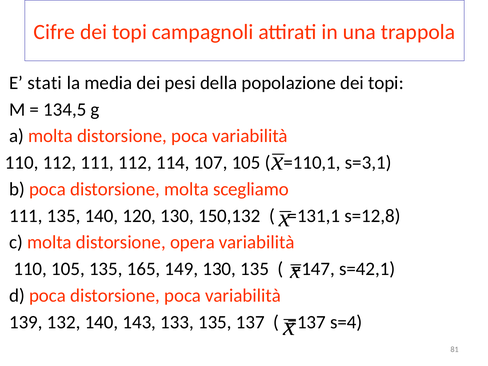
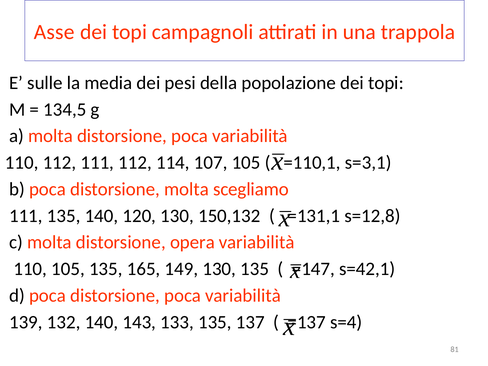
Cifre: Cifre -> Asse (54, 32)
stati: stati -> sulle (45, 83)
